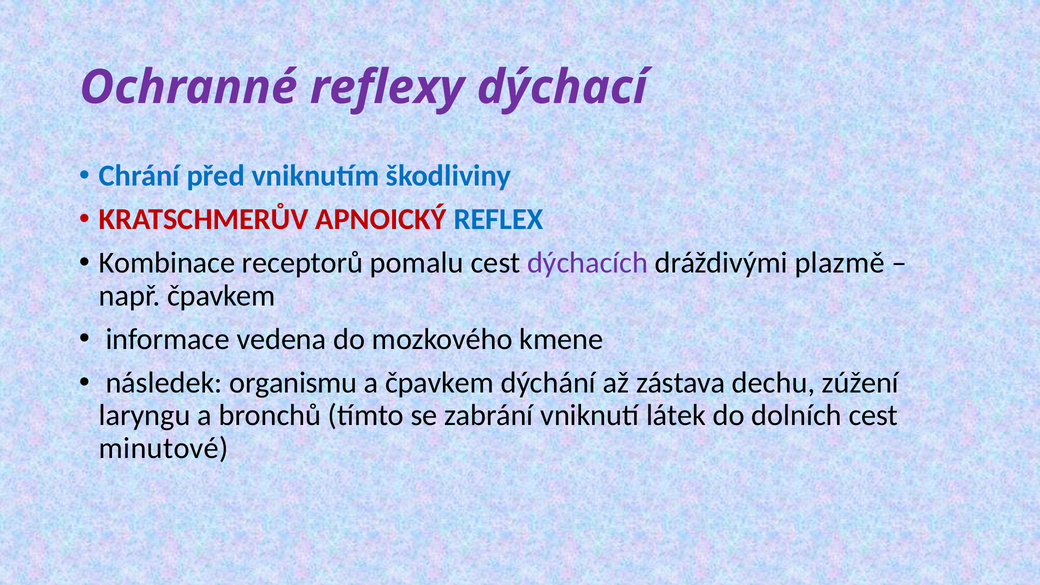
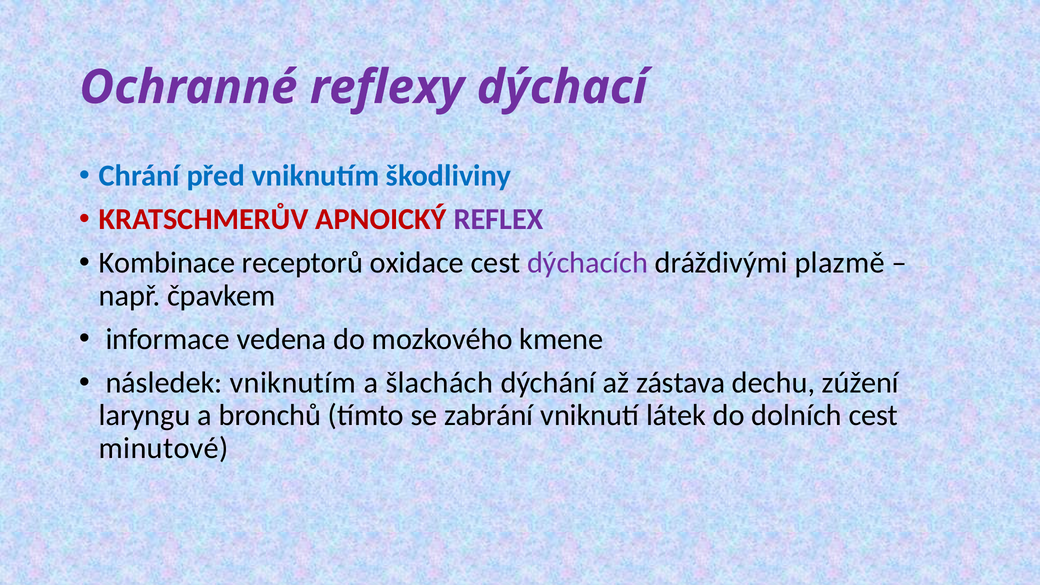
REFLEX colour: blue -> purple (499, 219)
pomalu: pomalu -> oxidace (417, 263)
následek organismu: organismu -> vniknutím (293, 383)
a čpavkem: čpavkem -> šlachách (439, 383)
